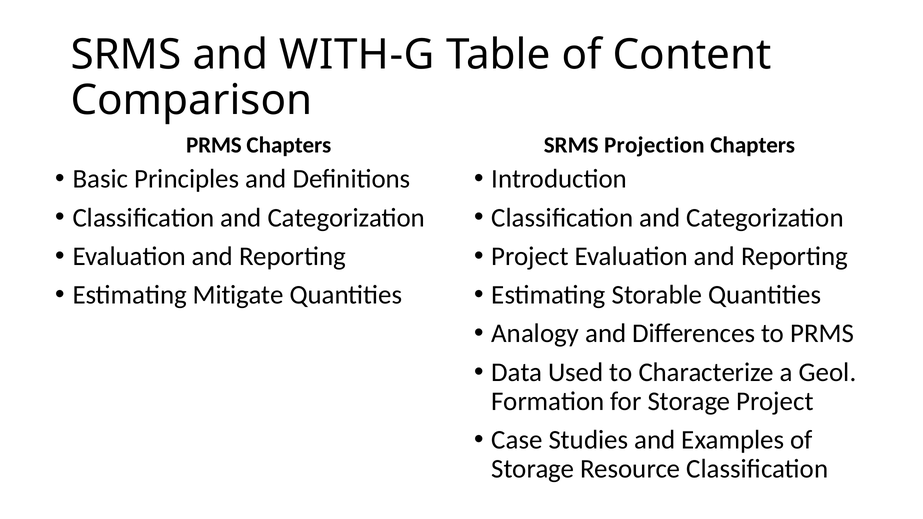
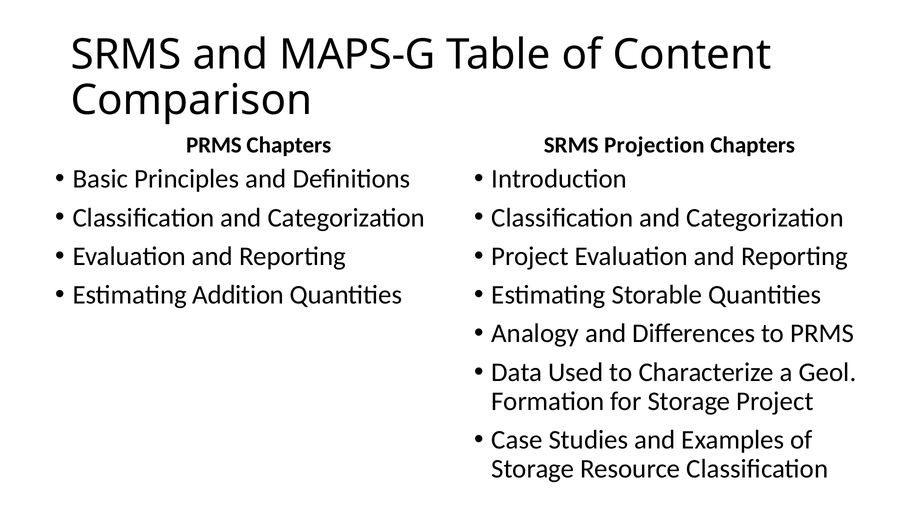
WITH-G: WITH-G -> MAPS-G (357, 55)
Mitigate: Mitigate -> Addition (238, 295)
